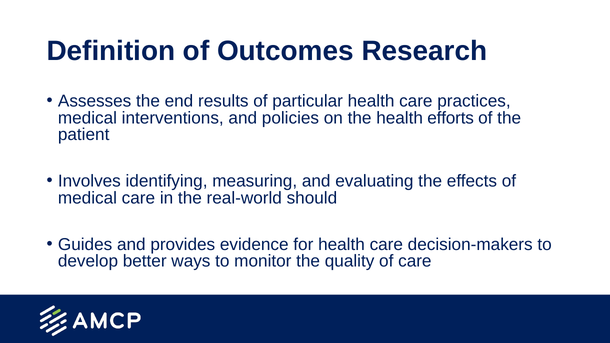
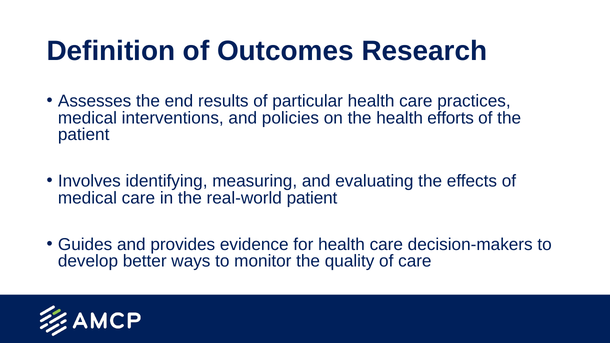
real-world should: should -> patient (312, 198)
